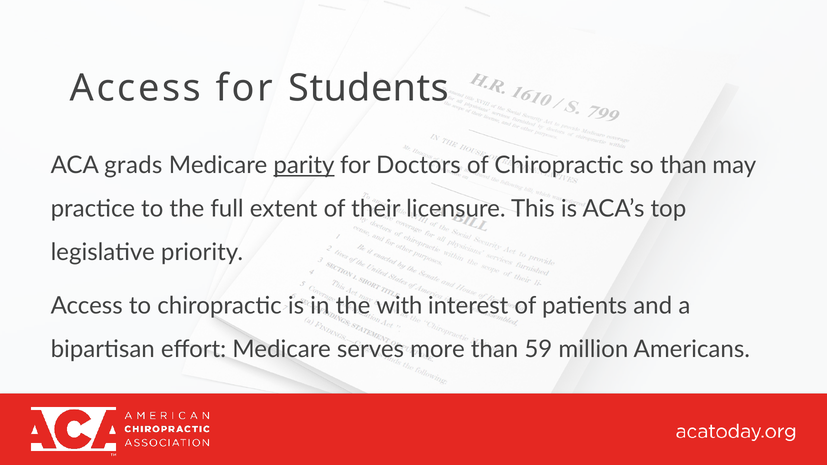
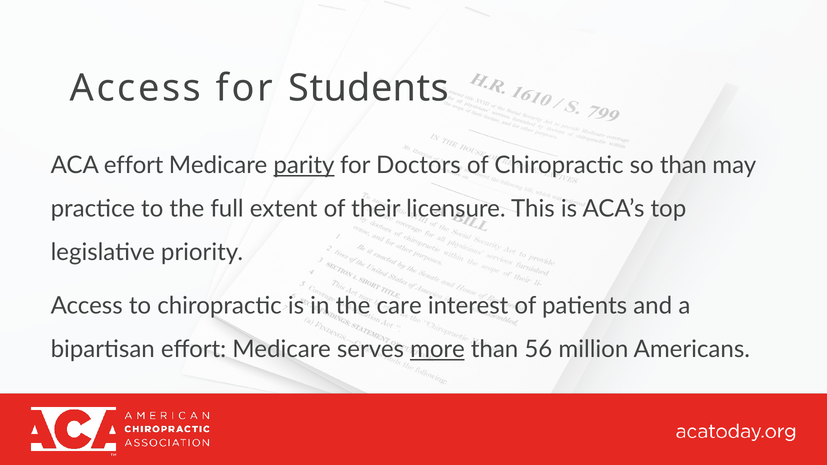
ACA grads: grads -> effort (134, 165)
with: with -> care (399, 306)
more underline: none -> present (438, 350)
59: 59 -> 56 (538, 350)
